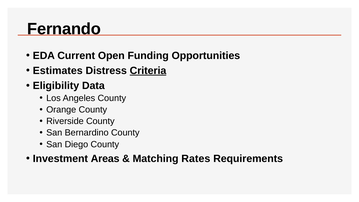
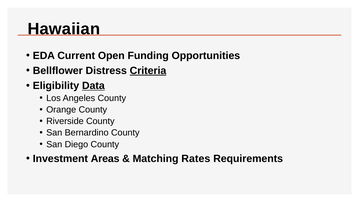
Fernando: Fernando -> Hawaiian (64, 29)
Estimates: Estimates -> Bellflower (58, 71)
Data underline: none -> present (93, 86)
